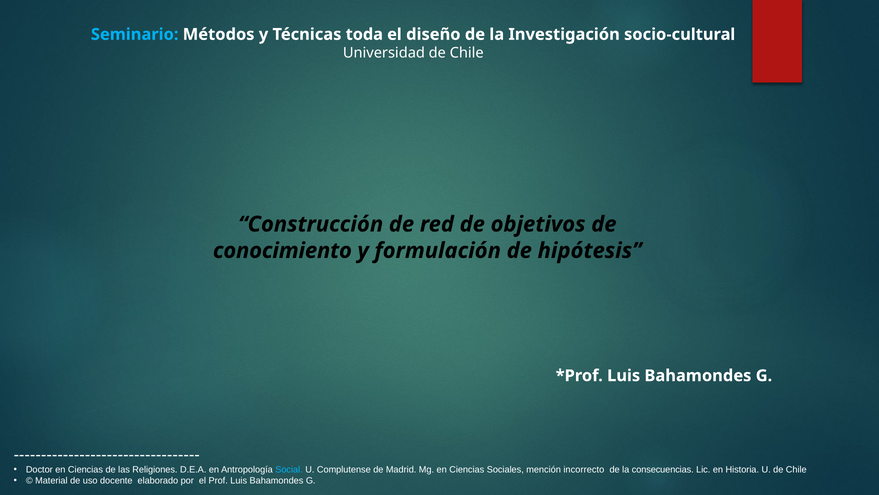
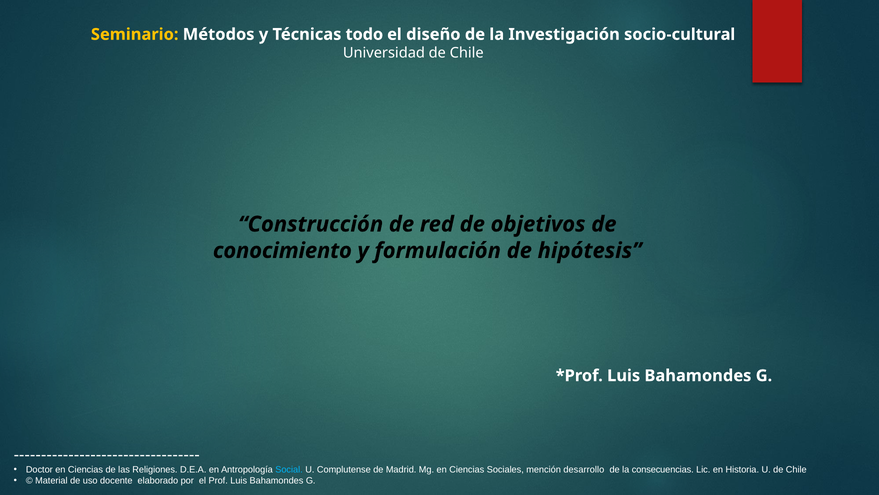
Seminario colour: light blue -> yellow (135, 34)
toda: toda -> todo (364, 34)
incorrecto: incorrecto -> desarrollo (584, 469)
